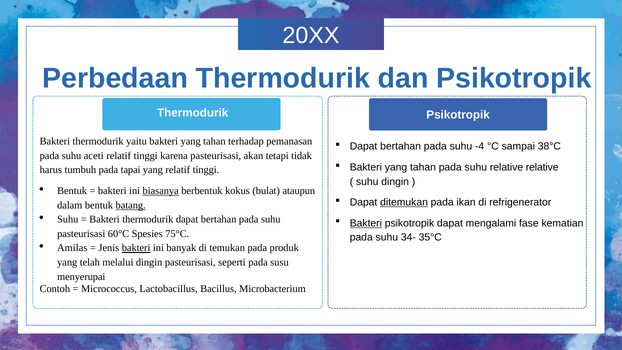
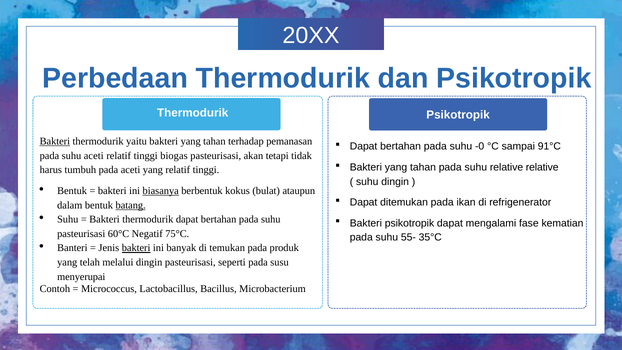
Bakteri underline: none -> present (55, 141)
-4: -4 -> -0 (480, 146)
38°C: 38°C -> 91°C (549, 146)
karena: karena -> biogas (174, 156)
pada tapai: tapai -> aceti (131, 170)
ditemukan underline: present -> none (404, 202)
Bakteri underline: present -> none (366, 223)
Spesies: Spesies -> Negatif (147, 234)
34-: 34- -> 55- (408, 237)
Amilas: Amilas -> Banteri (72, 248)
